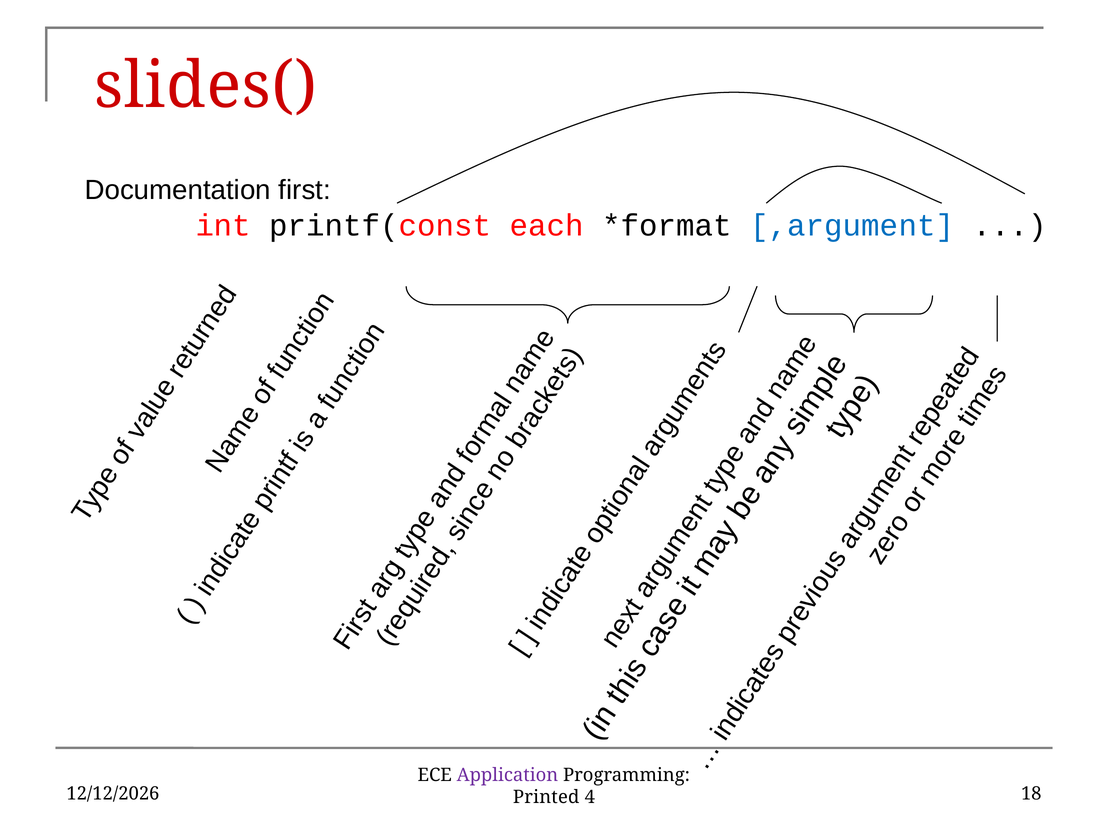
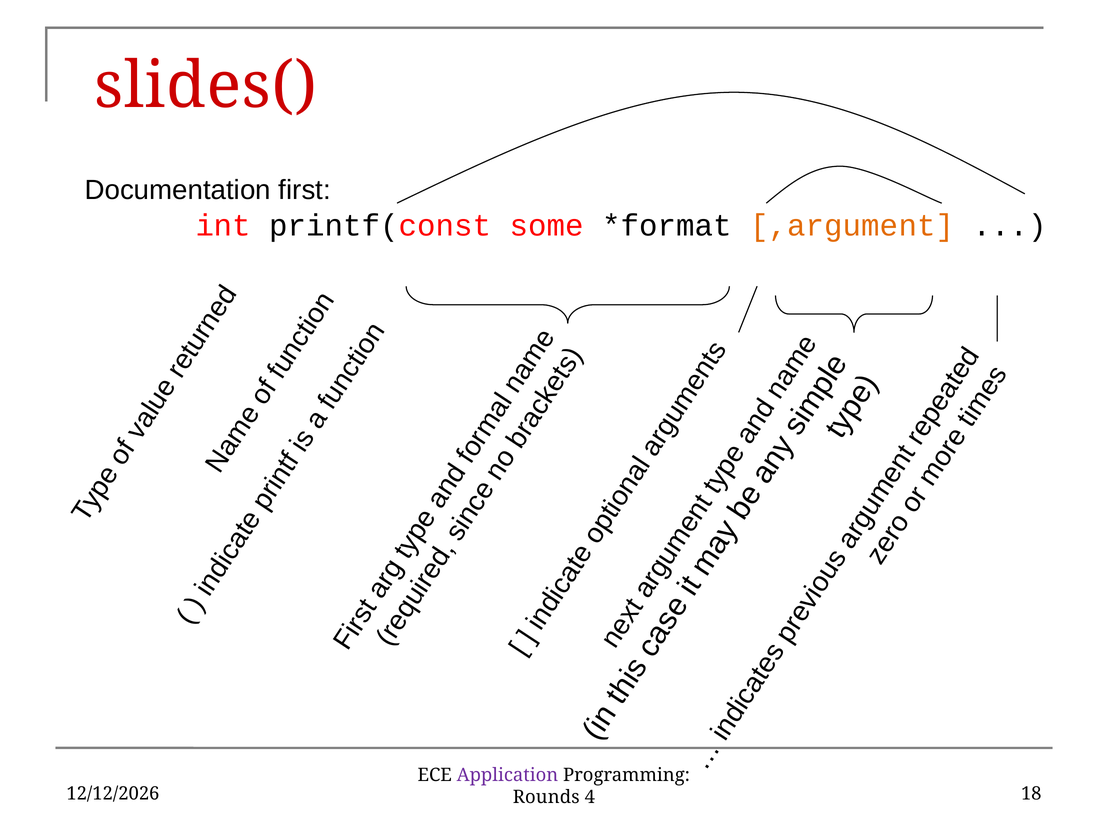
each: each -> some (547, 226)
,argument colour: blue -> orange (852, 226)
Printed: Printed -> Rounds (546, 797)
